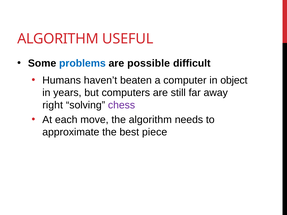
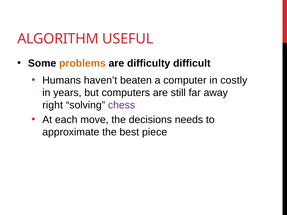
problems colour: blue -> orange (82, 63)
possible: possible -> difficulty (149, 63)
object: object -> costly (234, 80)
the algorithm: algorithm -> decisions (150, 120)
